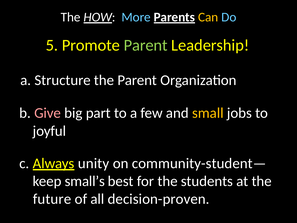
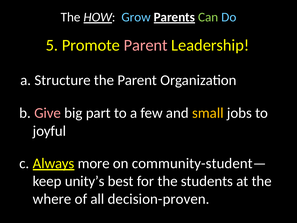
More: More -> Grow (136, 17)
Can colour: yellow -> light green (208, 17)
Parent colour: light green -> pink (146, 45)
unity: unity -> more (94, 163)
small’s: small’s -> unity’s (85, 181)
future: future -> where (52, 199)
